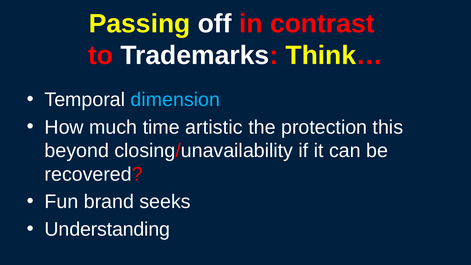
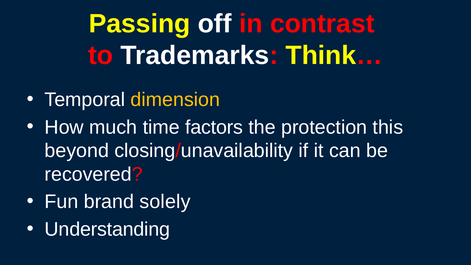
dimension colour: light blue -> yellow (175, 100)
artistic: artistic -> factors (214, 127)
seeks: seeks -> solely (165, 202)
